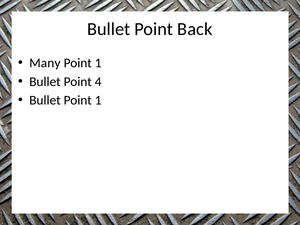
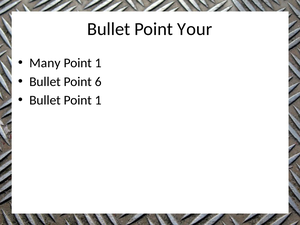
Back: Back -> Your (195, 29)
4: 4 -> 6 (98, 82)
